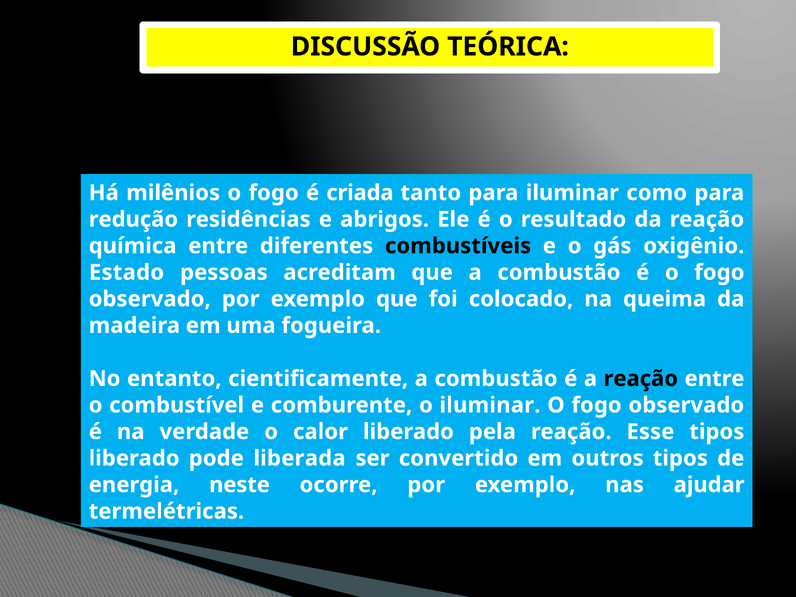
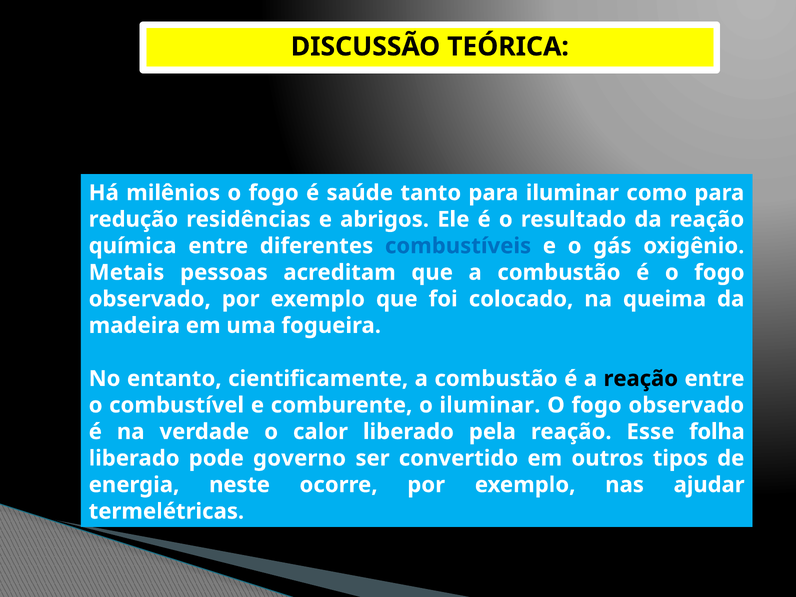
criada: criada -> saúde (360, 193)
combustíveis colour: black -> blue (458, 246)
Estado: Estado -> Metais (127, 272)
Esse tipos: tipos -> folha (717, 432)
liberada: liberada -> governo (300, 458)
